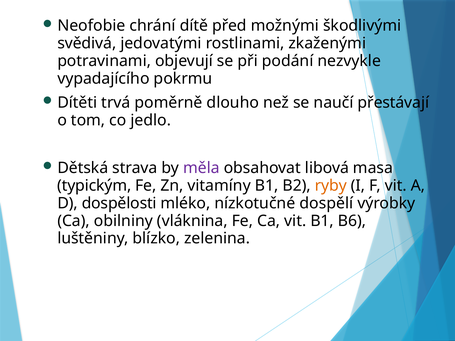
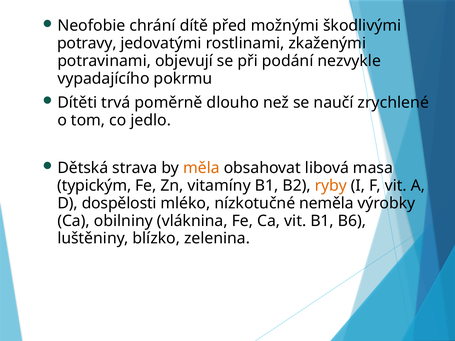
svědivá: svědivá -> potravy (87, 43)
přestávají: přestávají -> zrychlené (393, 103)
měla colour: purple -> orange (201, 168)
dospělí: dospělí -> neměla (326, 203)
